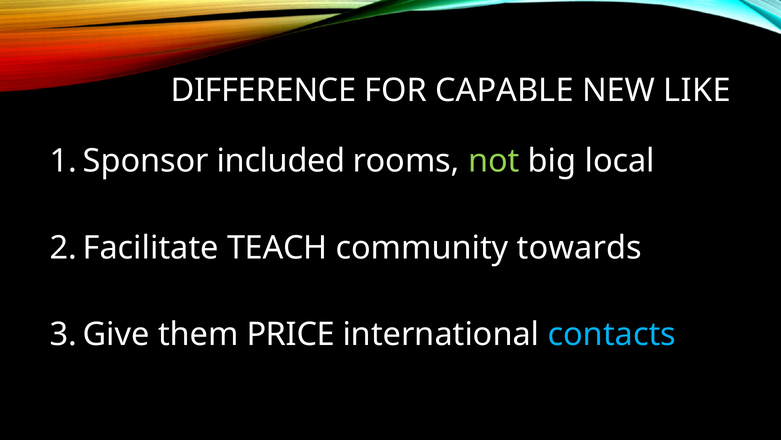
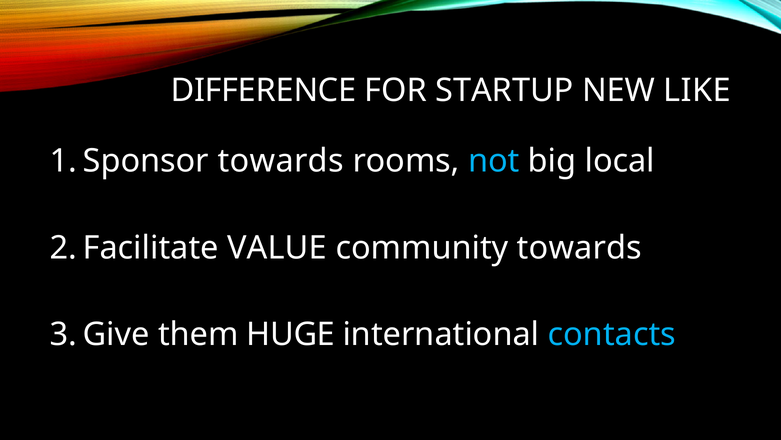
CAPABLE: CAPABLE -> STARTUP (505, 90)
included: included -> towards (281, 161)
not colour: light green -> light blue (494, 161)
TEACH: TEACH -> VALUE (277, 247)
PRICE: PRICE -> HUGE (291, 334)
